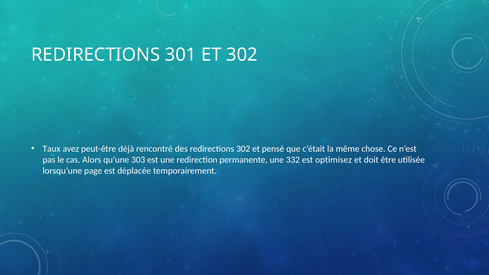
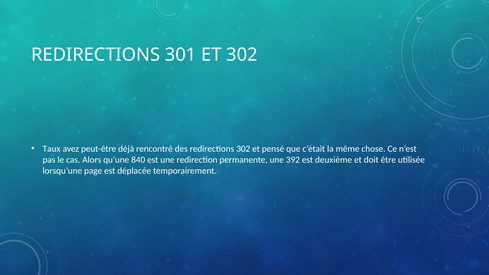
303: 303 -> 840 (138, 160)
332: 332 -> 392 (293, 160)
optimisez: optimisez -> deuxième (334, 160)
